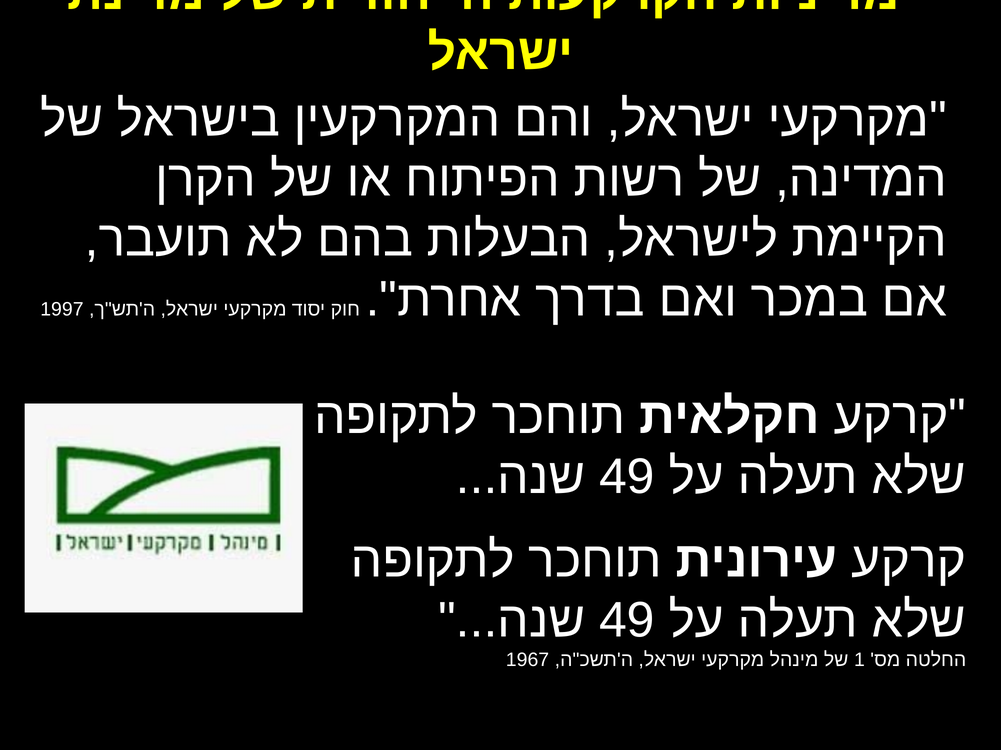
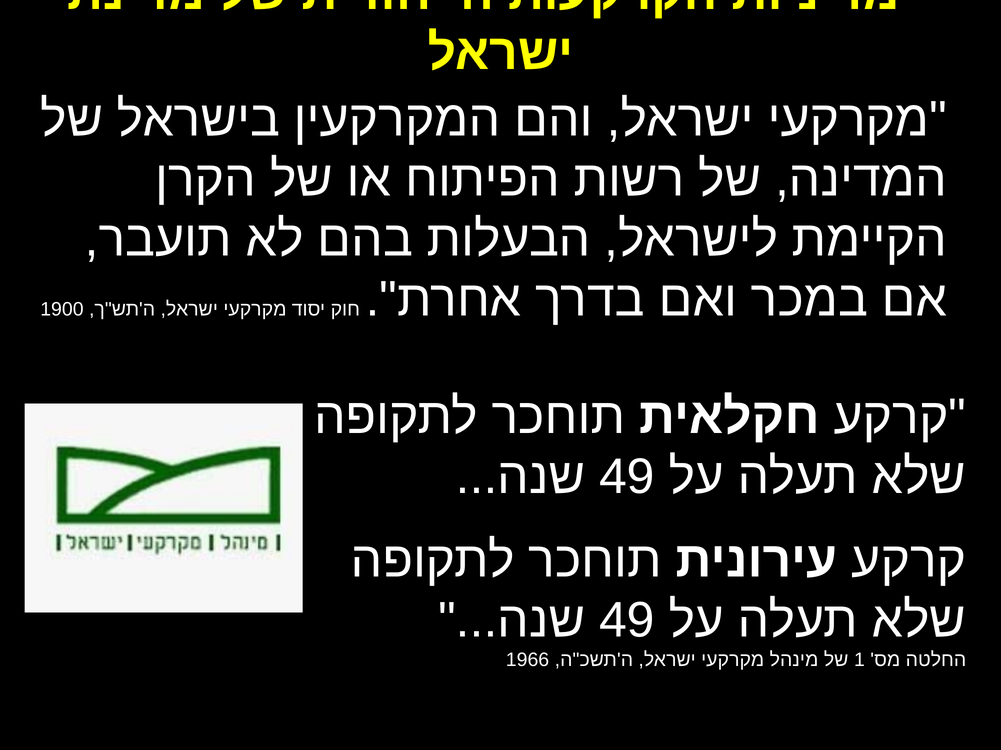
1997: 1997 -> 1900 (62, 310)
1967: 1967 -> 1966 (528, 660)
